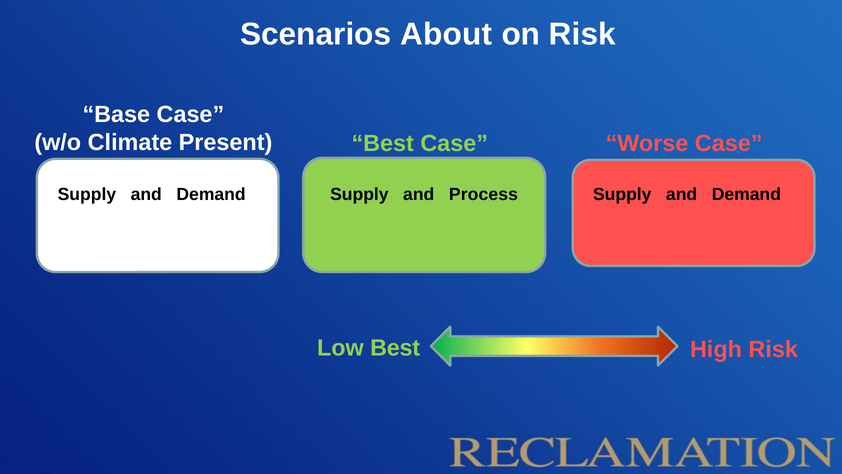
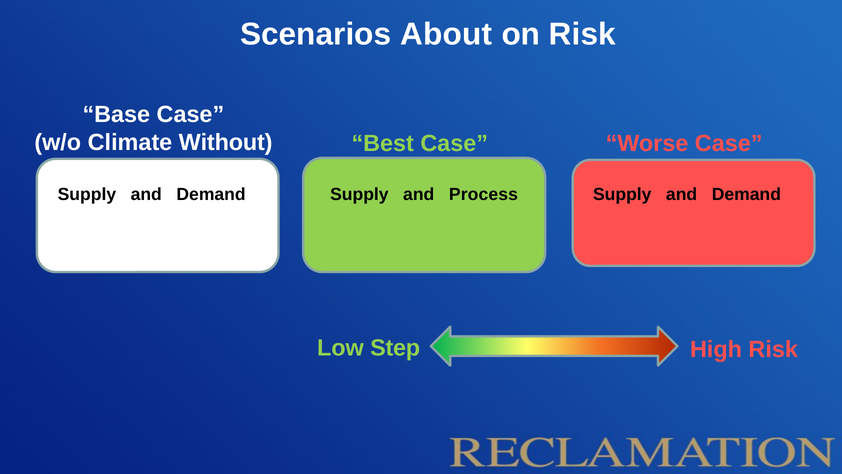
Present: Present -> Without (226, 142)
Low Best: Best -> Step (395, 348)
